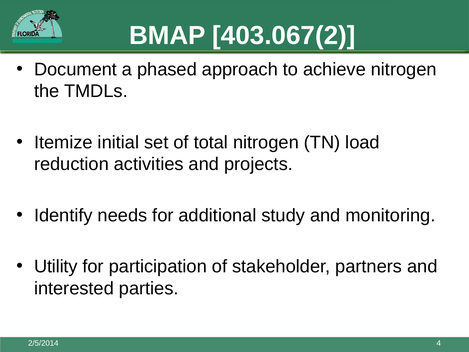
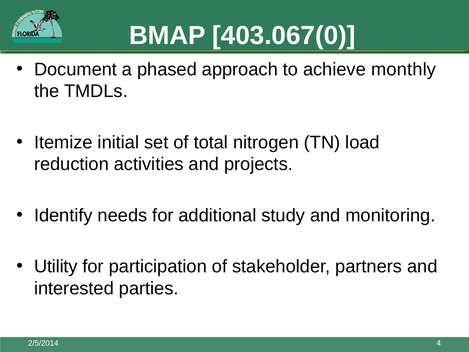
403.067(2: 403.067(2 -> 403.067(0 (284, 35)
achieve nitrogen: nitrogen -> monthly (404, 69)
